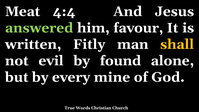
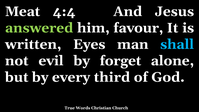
Fitly: Fitly -> Eyes (89, 44)
shall colour: yellow -> light blue (177, 44)
found: found -> forget (120, 61)
mine: mine -> third (112, 77)
